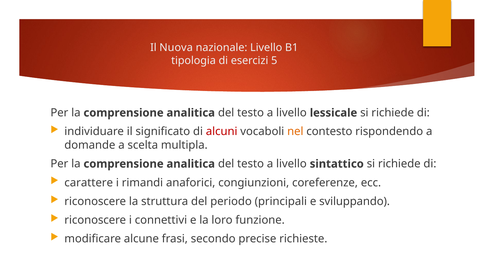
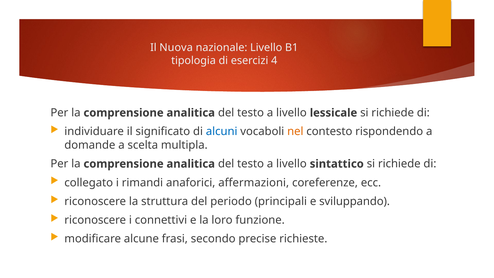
5: 5 -> 4 (274, 60)
alcuni colour: red -> blue (222, 131)
carattere: carattere -> collegato (89, 183)
congiunzioni: congiunzioni -> affermazioni (254, 183)
